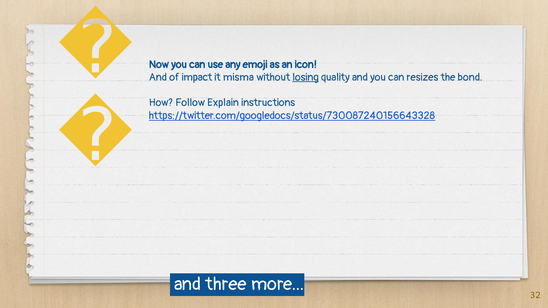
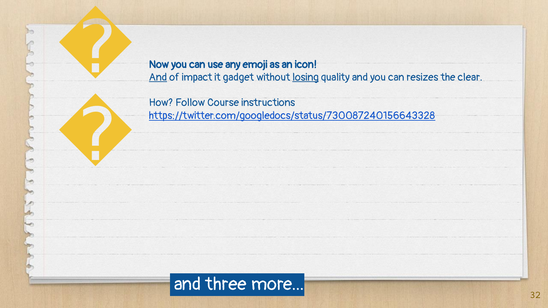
And underline: none -> present (158, 77)
misma: misma -> gadget (238, 77)
bond: bond -> clear (470, 77)
Explain: Explain -> Course (223, 103)
